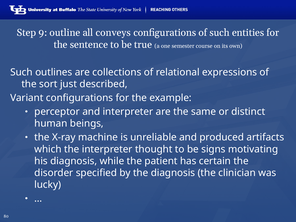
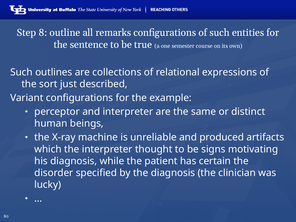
9: 9 -> 8 (43, 33)
conveys: conveys -> remarks (113, 33)
